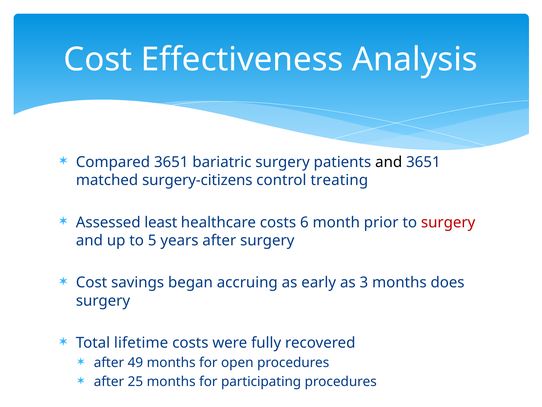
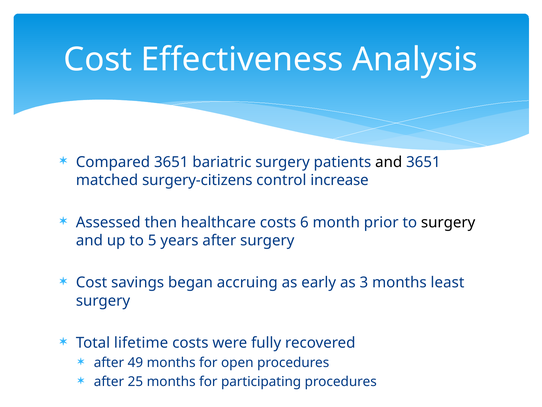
treating: treating -> increase (339, 180)
least: least -> then (161, 222)
surgery colour: red -> black (448, 222)
does: does -> least (447, 282)
